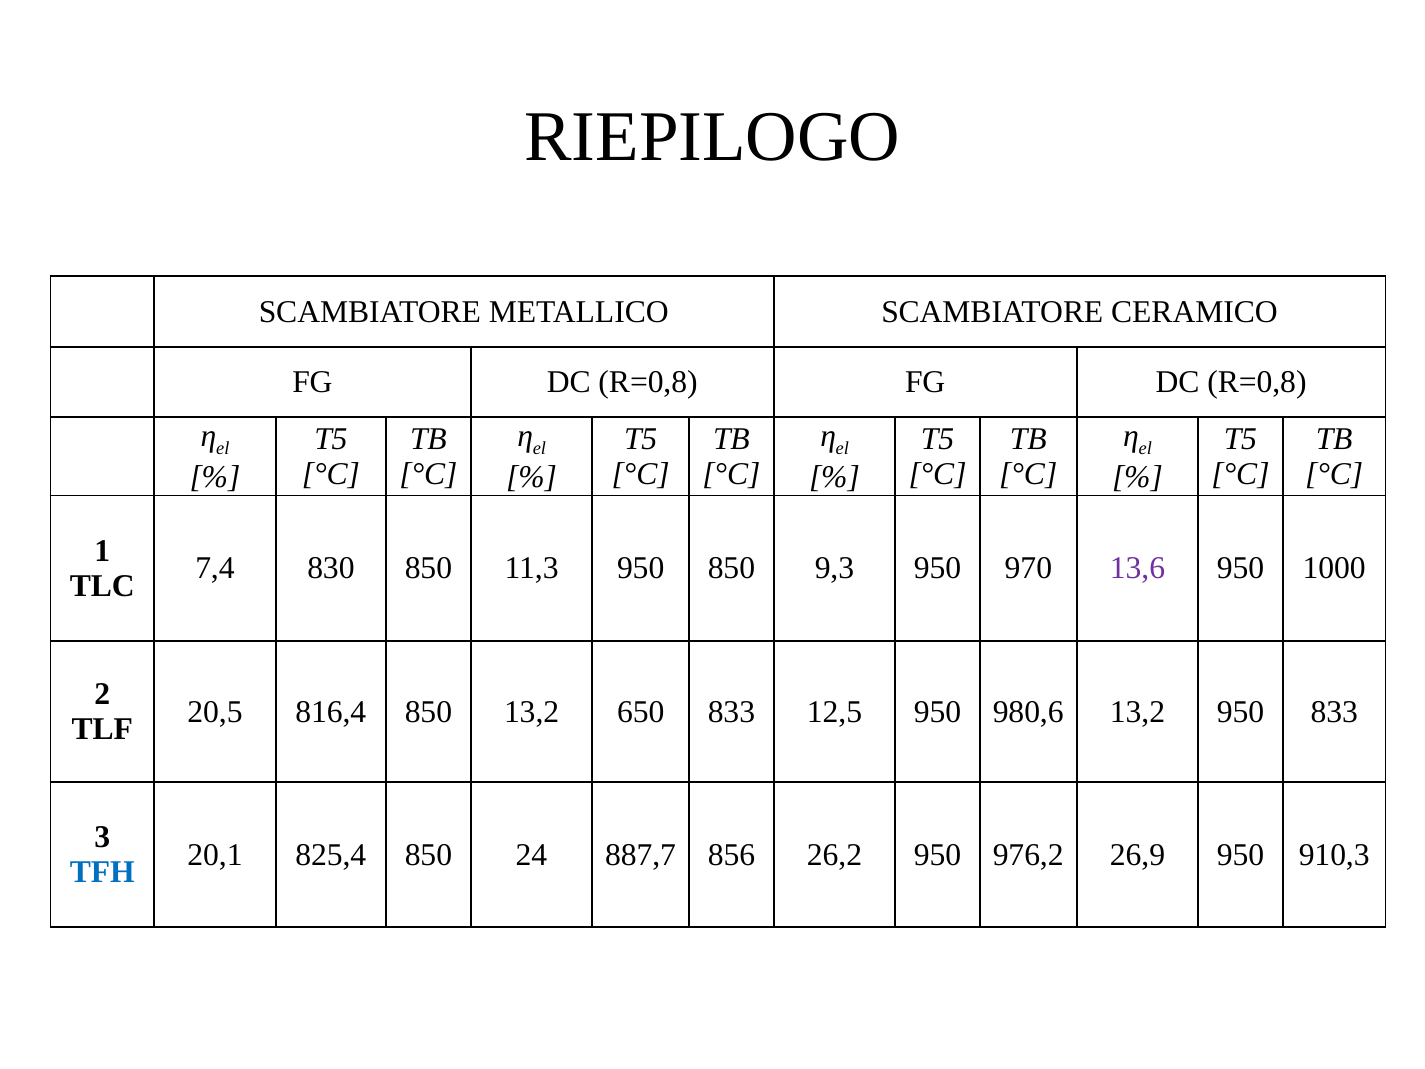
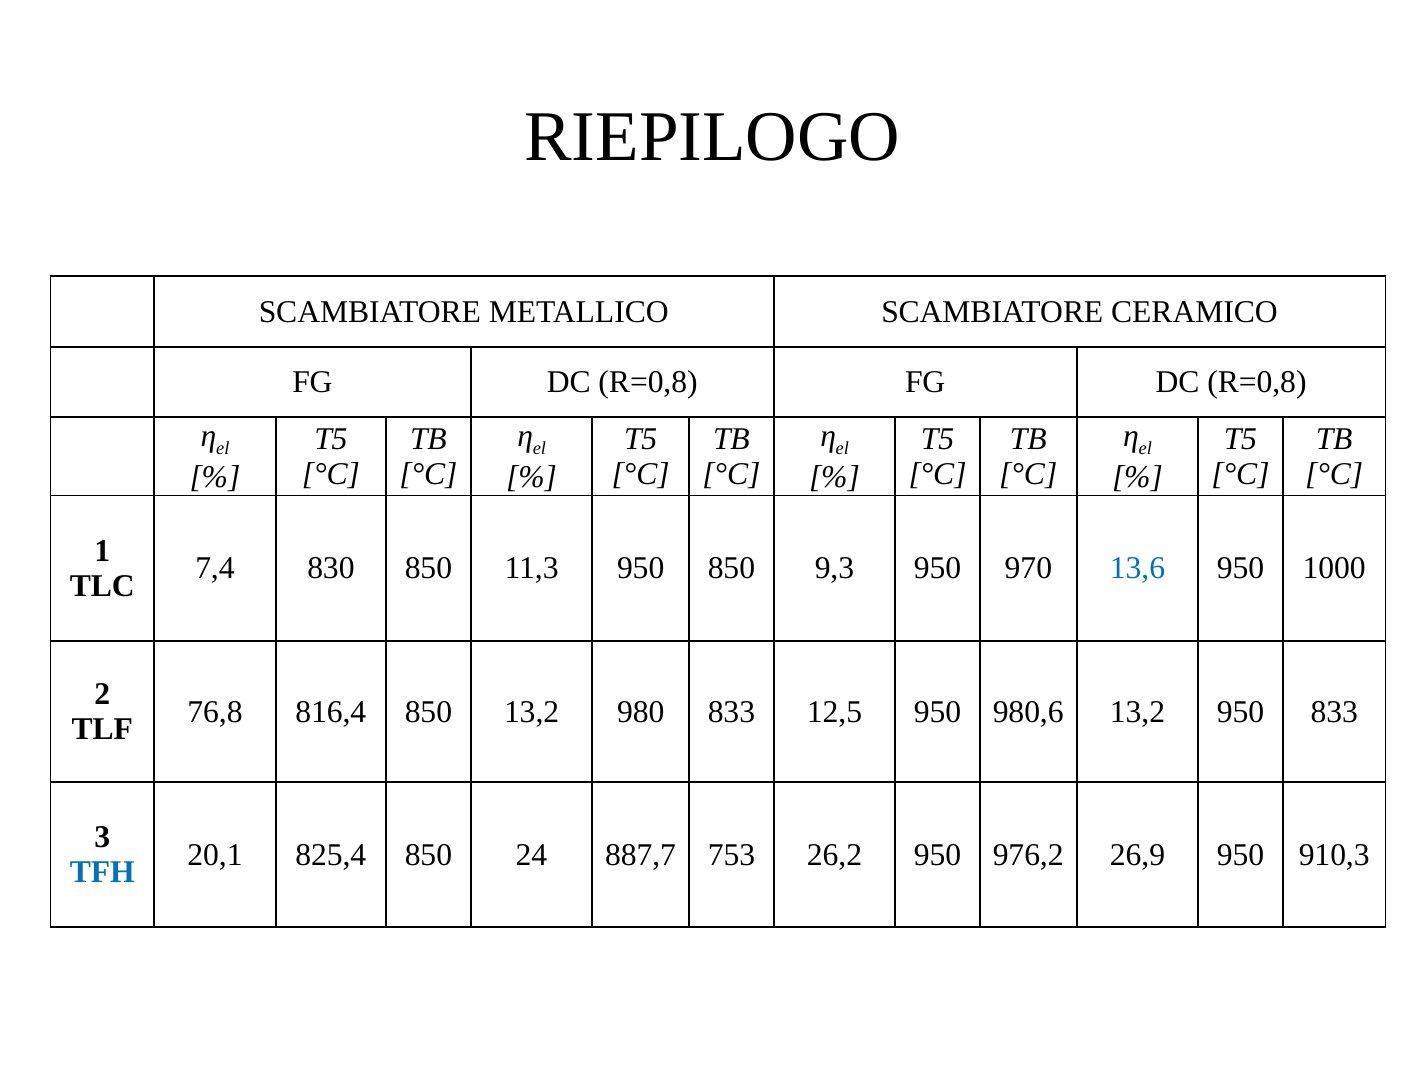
13,6 colour: purple -> blue (1138, 568)
20,5: 20,5 -> 76,8 (215, 711)
650: 650 -> 980 (641, 711)
856: 856 -> 753 (731, 855)
